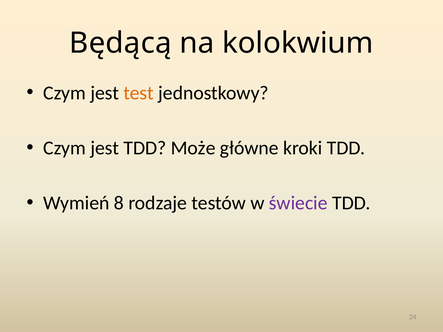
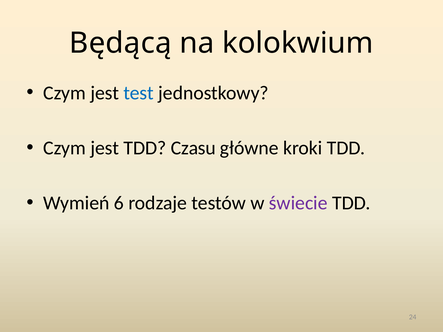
test colour: orange -> blue (139, 93)
Może: Może -> Czasu (193, 148)
8: 8 -> 6 (119, 203)
